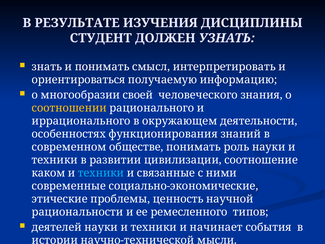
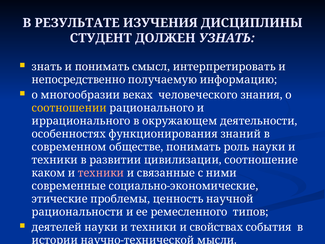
ориентироваться: ориентироваться -> непосредственно (78, 80)
своей: своей -> веках (138, 95)
техники colour: light blue -> pink (101, 173)
начинает: начинает -> свойствах (216, 227)
